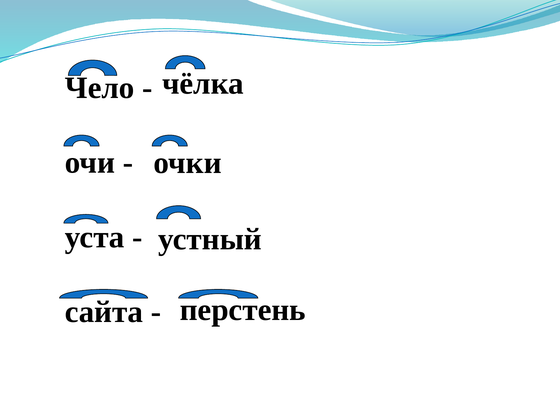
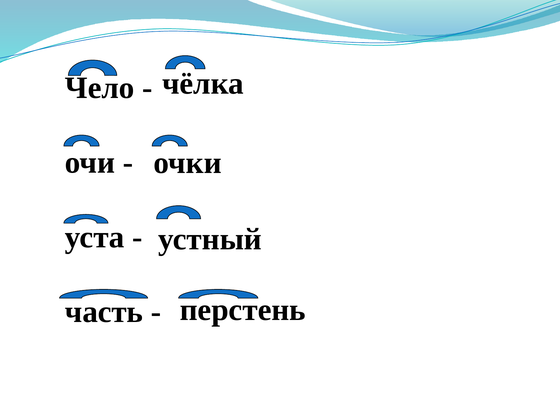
сайта: сайта -> часть (104, 312)
